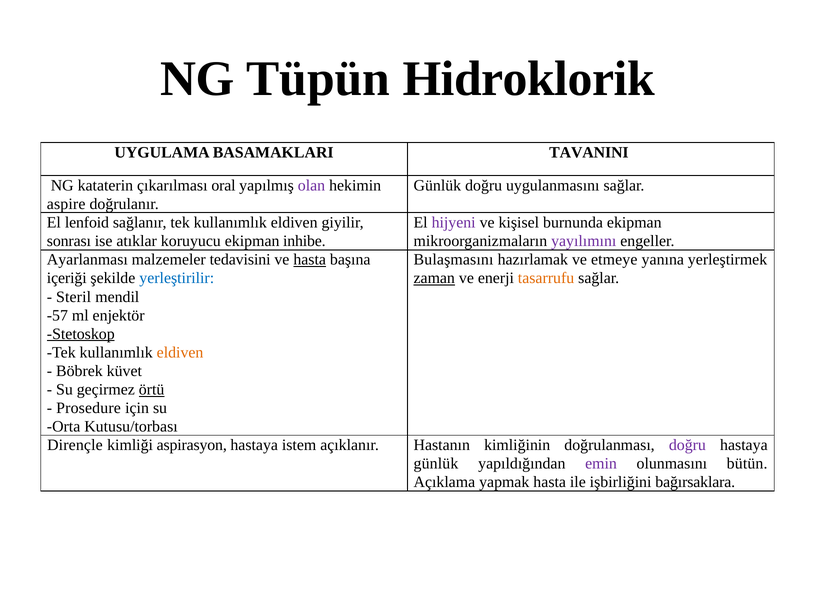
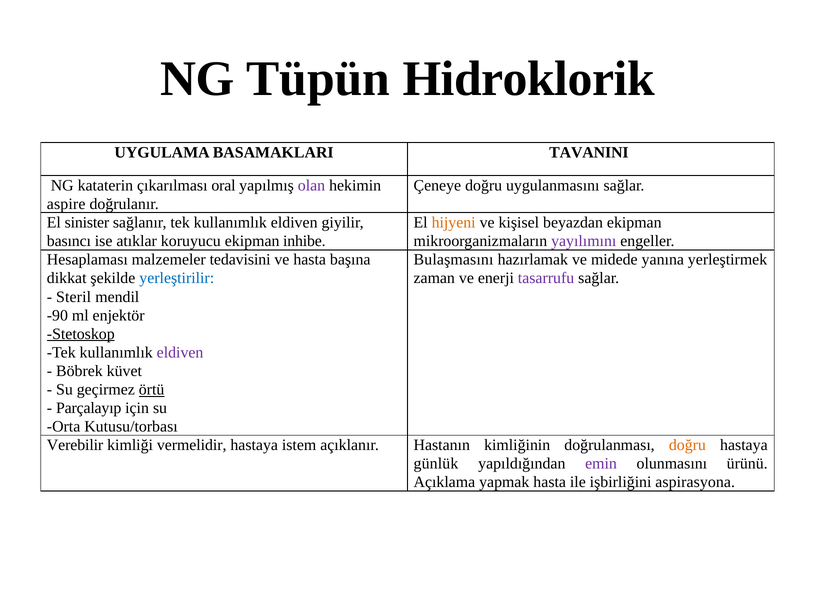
Günlük: Günlük -> Çeneye (437, 186)
lenfoid: lenfoid -> sinister (87, 223)
hijyeni colour: purple -> orange (454, 223)
burnunda: burnunda -> beyazdan (573, 223)
sonrası: sonrası -> basıncı (69, 241)
Ayarlanması: Ayarlanması -> Hesaplaması (87, 260)
hasta underline: present -> none (310, 260)
etmeye: etmeye -> midede (614, 260)
içeriği: içeriği -> dikkat (67, 278)
zaman underline: present -> none (434, 278)
tasarrufu colour: orange -> purple (546, 278)
-57: -57 -> -90 (57, 315)
eldiven colour: orange -> purple (180, 353)
Prosedure: Prosedure -> Parçalayıp (89, 408)
Dirençle: Dirençle -> Verebilir (75, 445)
aspirasyon: aspirasyon -> vermelidir (192, 445)
doğru colour: purple -> orange (687, 445)
bütün: bütün -> ürünü (747, 464)
bağırsaklara: bağırsaklara -> aspirasyona (695, 482)
